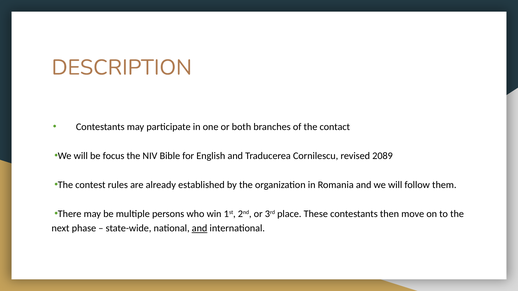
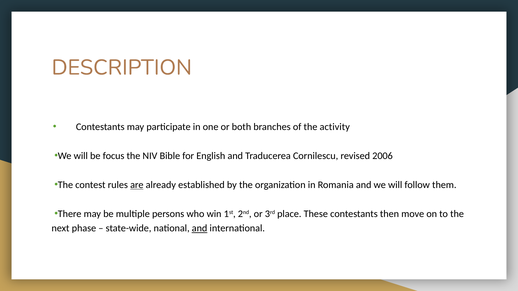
contact: contact -> activity (335, 127)
2089: 2089 -> 2006 (383, 156)
are underline: none -> present (137, 185)
